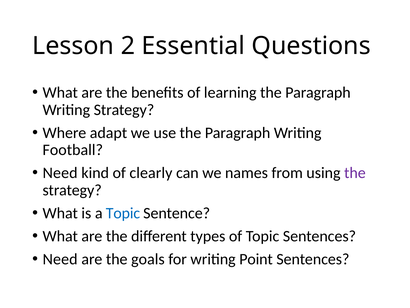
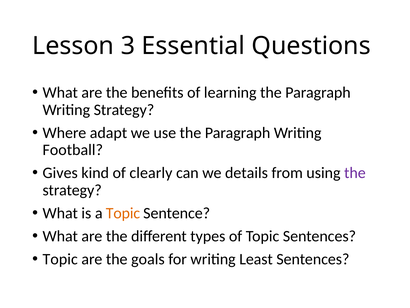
2: 2 -> 3 (128, 46)
Need: Need -> Gives (60, 173)
names: names -> details (246, 173)
Topic colour: blue -> orange (123, 213)
Need: Need -> Topic (60, 259)
Point: Point -> Least (256, 259)
